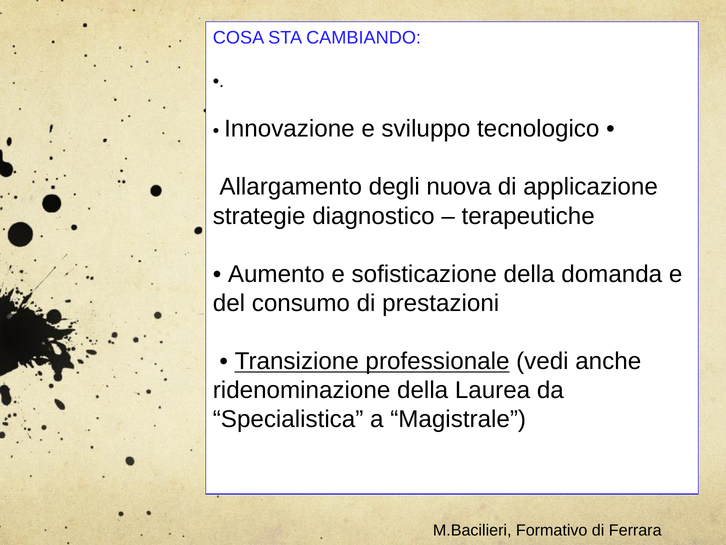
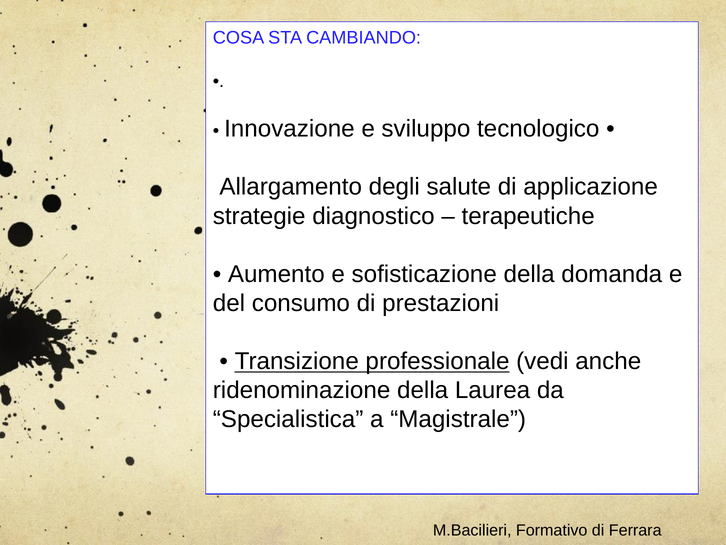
nuova: nuova -> salute (459, 187)
